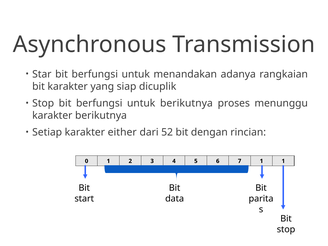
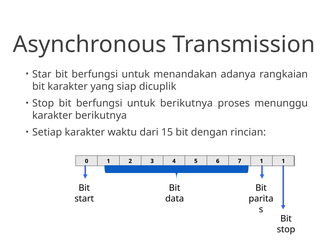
either: either -> waktu (122, 132)
52: 52 -> 15 (167, 132)
